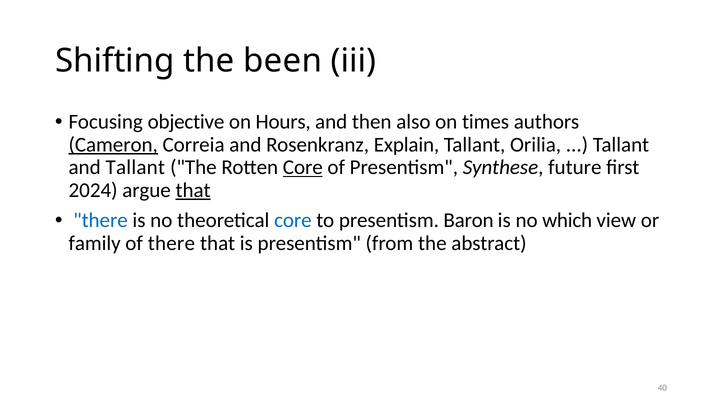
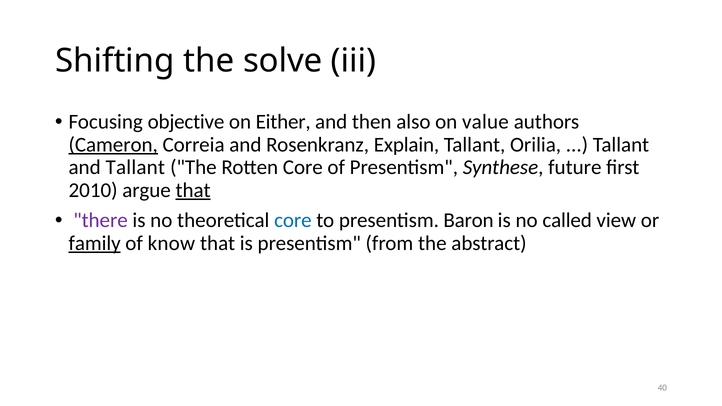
been: been -> solve (283, 61)
Hours: Hours -> Either (283, 122)
times: times -> value (485, 122)
Core underline: present -> none (303, 168)
2024: 2024 -> 2010 (93, 190)
there colour: blue -> purple (101, 221)
which: which -> called (567, 221)
family underline: none -> present (95, 243)
of there: there -> know (171, 243)
